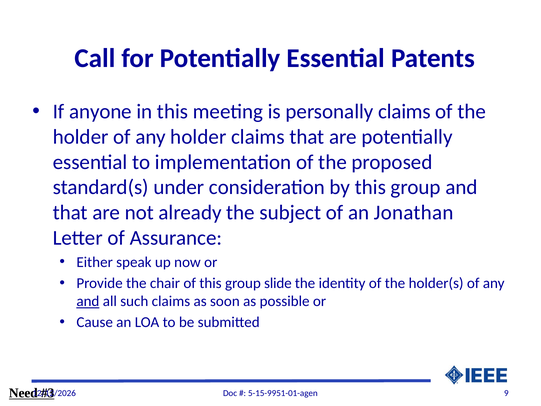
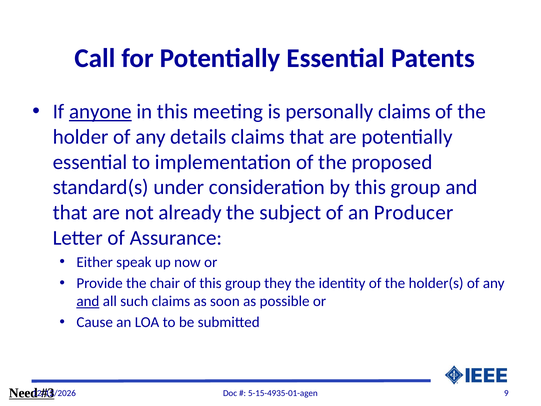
anyone underline: none -> present (100, 111)
any holder: holder -> details (198, 137)
Jonathan: Jonathan -> Producer (414, 213)
slide: slide -> they (278, 283)
5-15-9951-01-agen: 5-15-9951-01-agen -> 5-15-4935-01-agen (283, 393)
